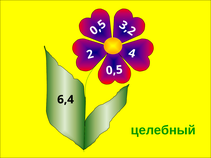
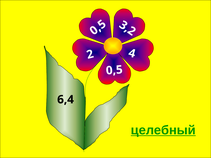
целебный underline: none -> present (163, 130)
